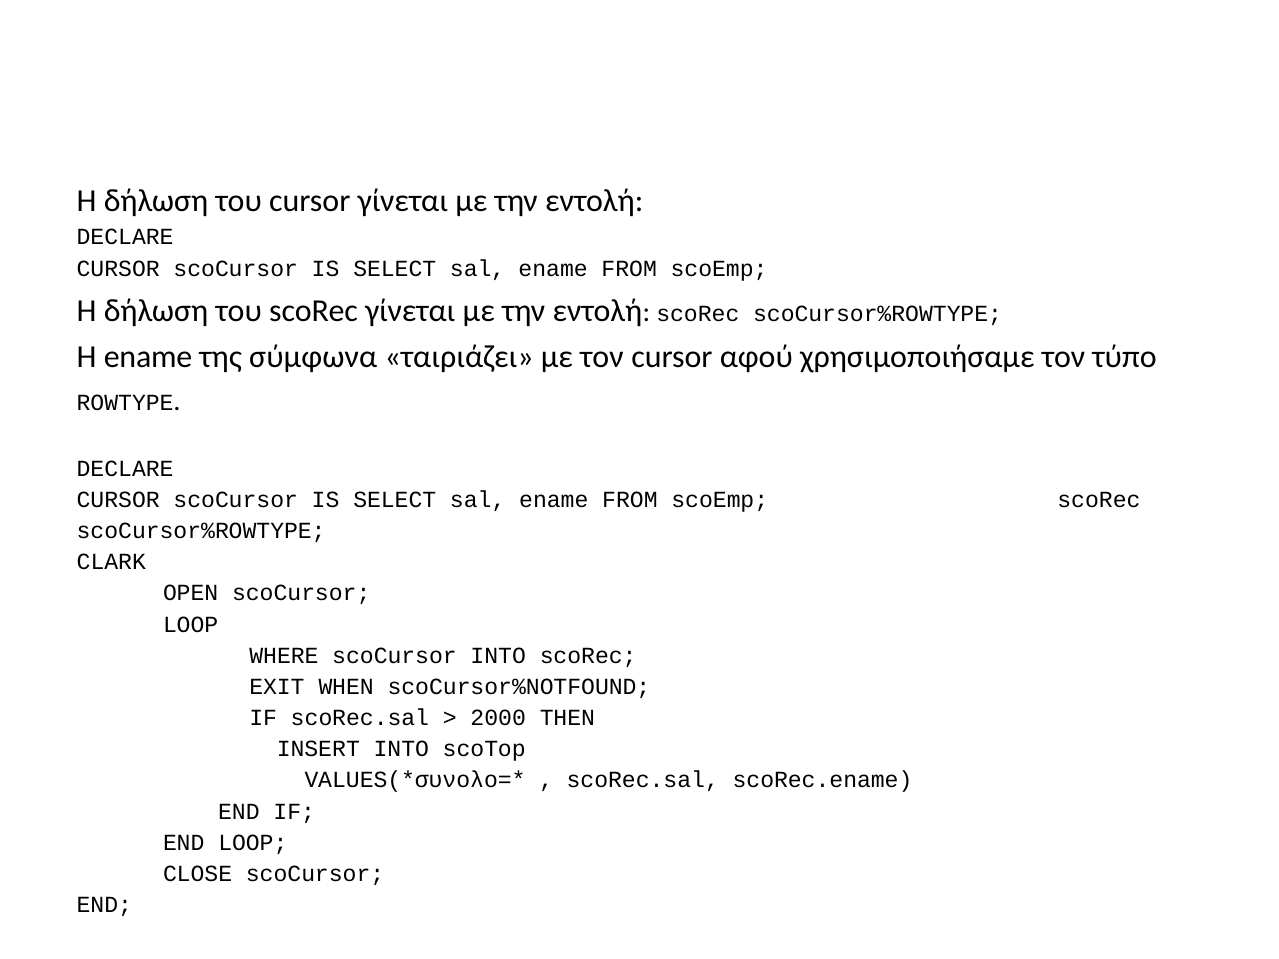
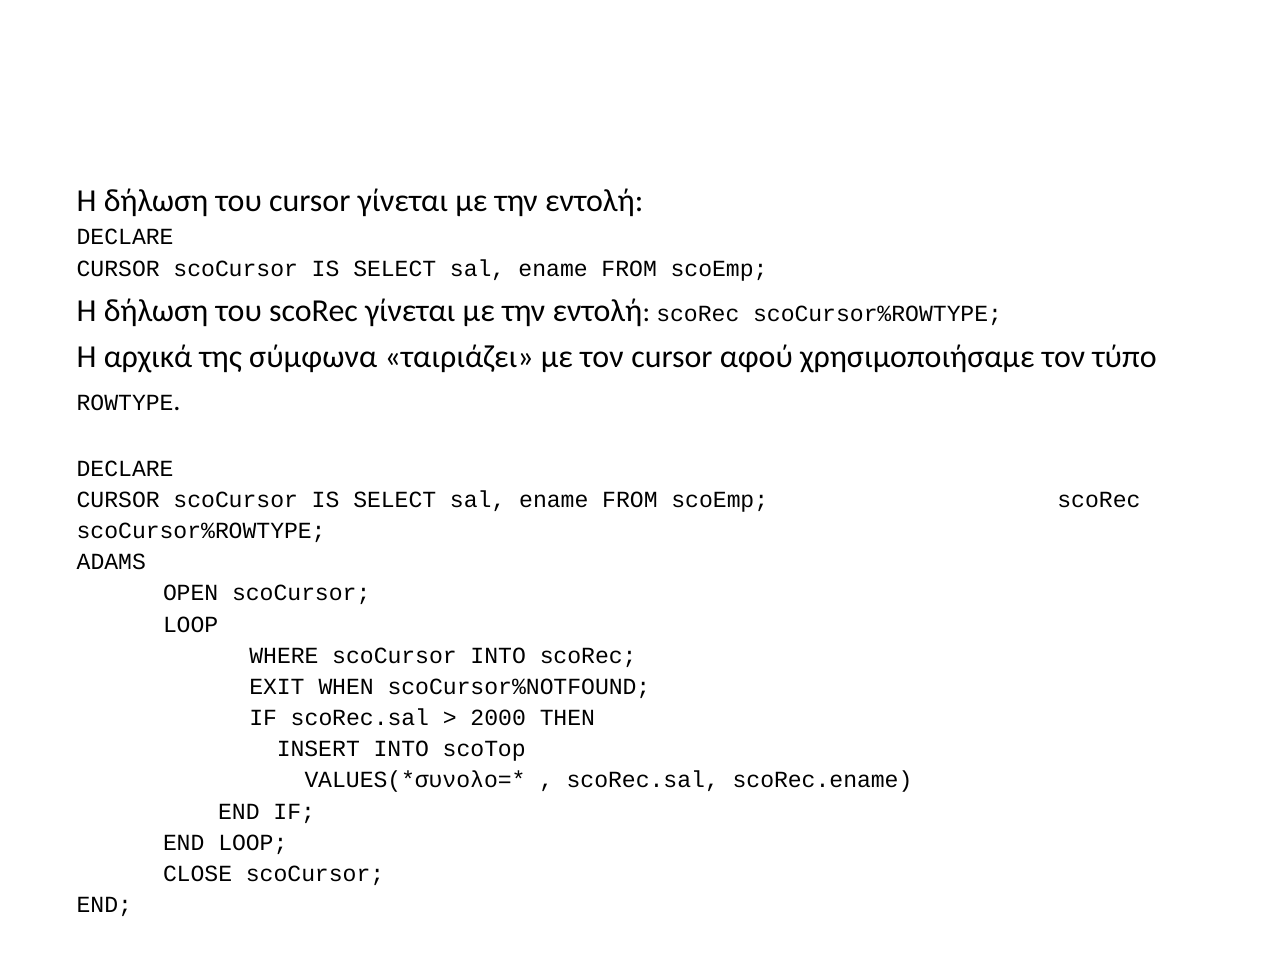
Η ename: ename -> αρχικά (148, 357)
CLARK: CLARK -> ADAMS (111, 562)
